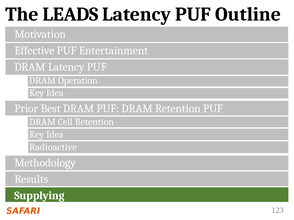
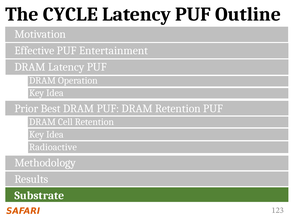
LEADS: LEADS -> CYCLE (70, 14)
Supplying: Supplying -> Substrate (39, 196)
